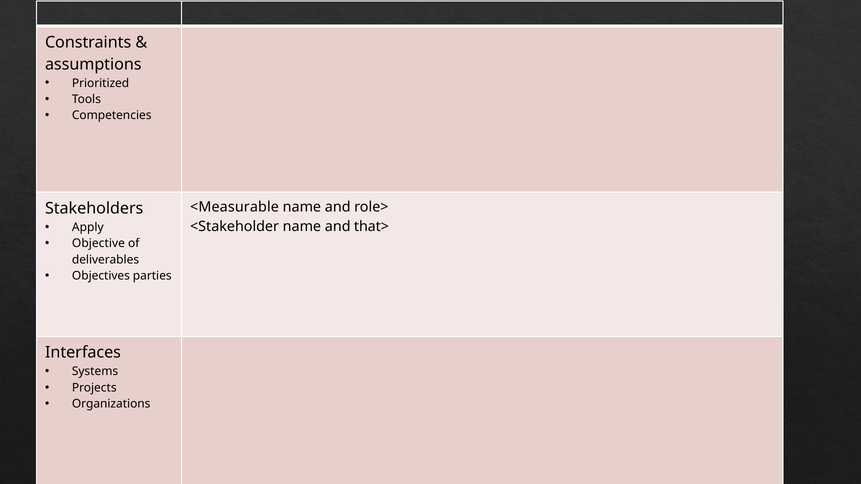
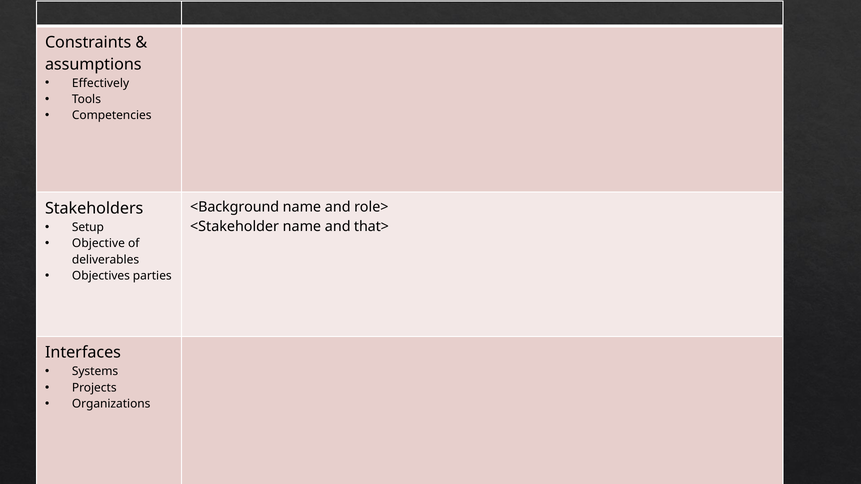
Prioritized: Prioritized -> Effectively (101, 83)
<Measurable: <Measurable -> <Background (235, 207)
Apply: Apply -> Setup (88, 227)
